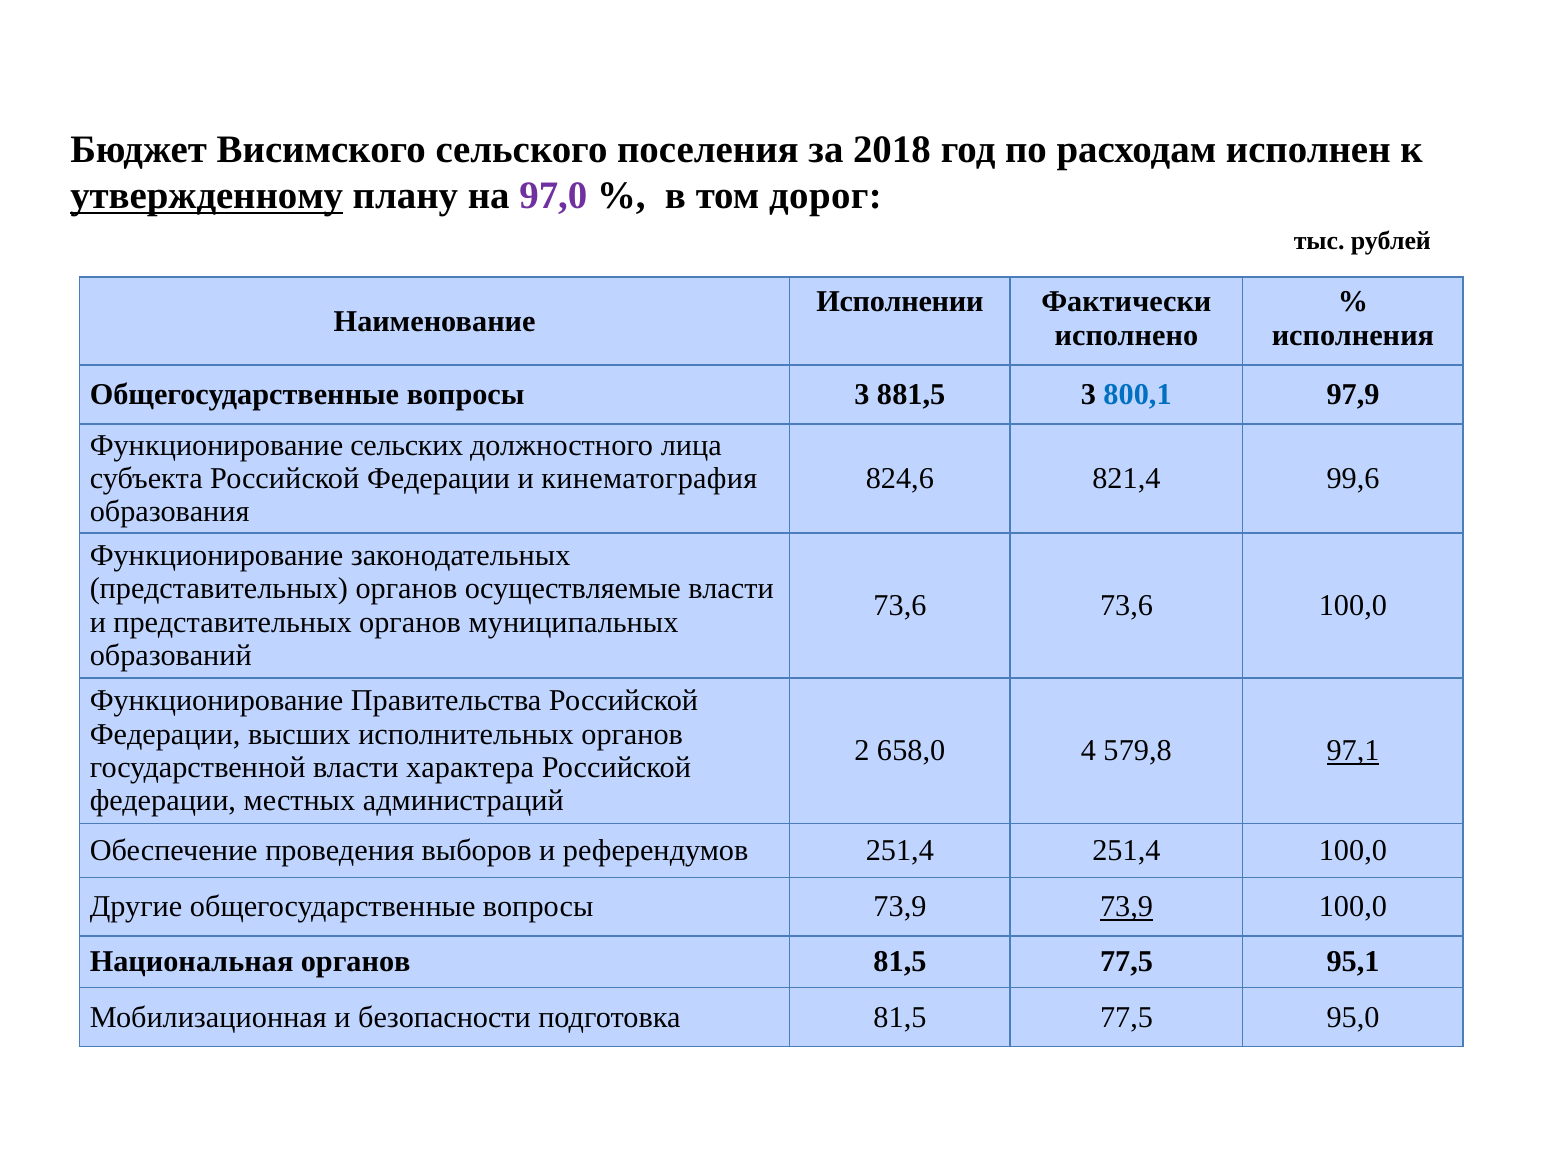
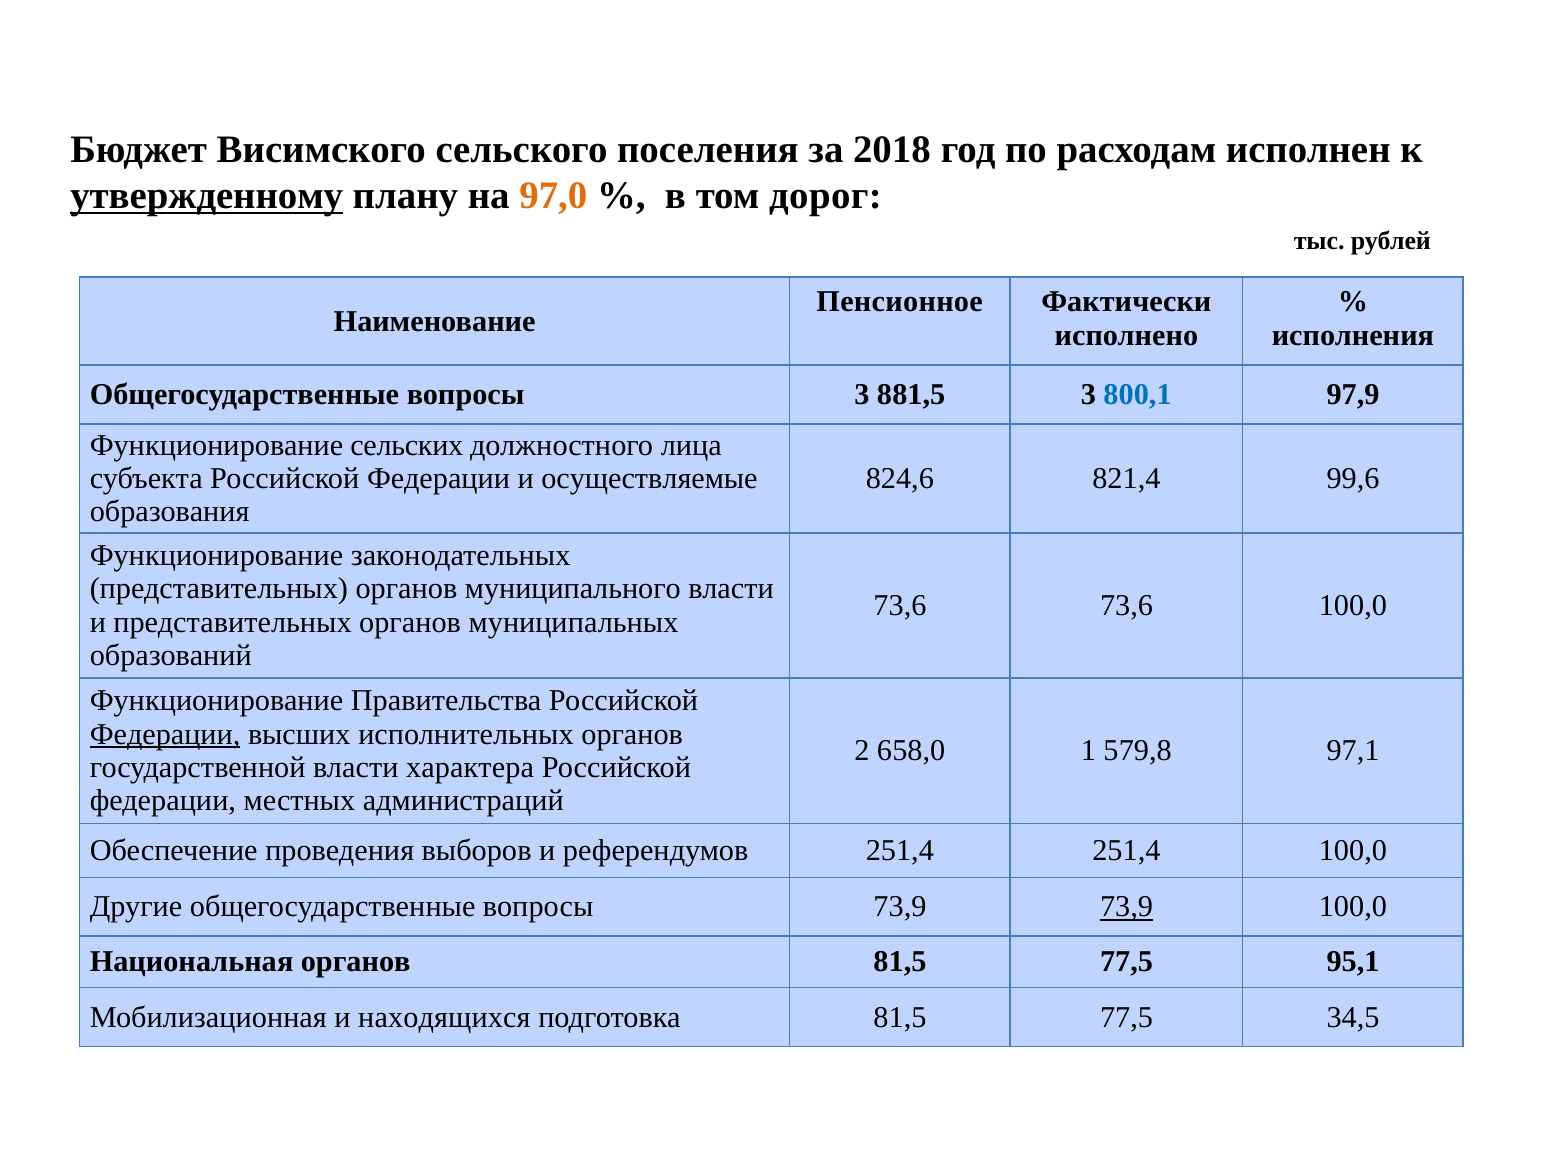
97,0 colour: purple -> orange (553, 196)
Исполнении: Исполнении -> Пенсионное (900, 302)
кинематография: кинематография -> осуществляемые (649, 479)
осуществляемые: осуществляемые -> муниципального (573, 589)
Федерации underline: none -> present (165, 734)
4: 4 -> 1 (1089, 751)
97,1 underline: present -> none (1353, 751)
безопасности: безопасности -> находящихся (444, 1017)
95,0: 95,0 -> 34,5 (1353, 1017)
